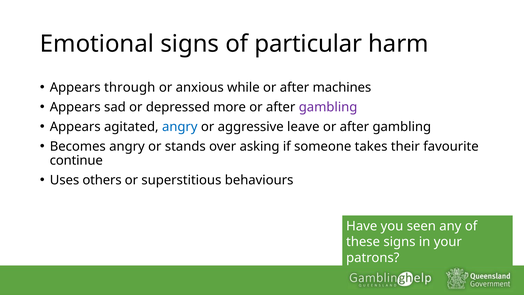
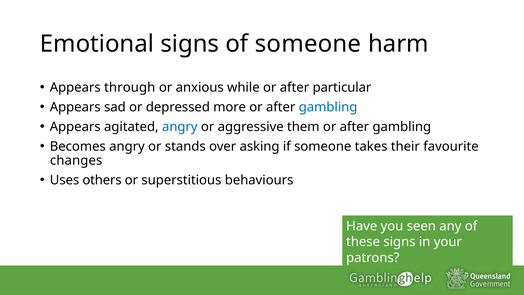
of particular: particular -> someone (308, 44)
machines: machines -> particular (342, 87)
gambling colour: purple -> blue (328, 107)
leave: leave -> them (303, 127)
continue: continue -> changes (76, 160)
